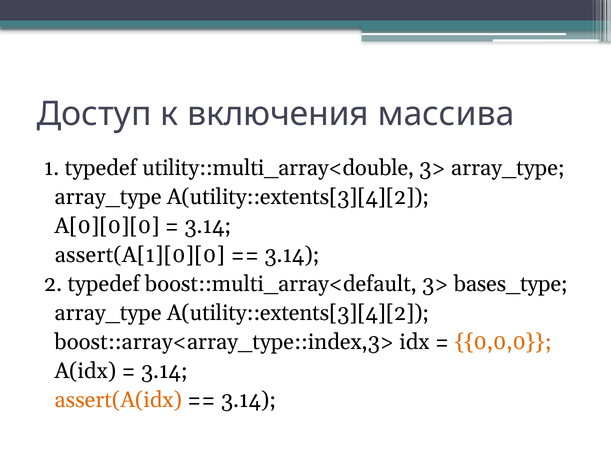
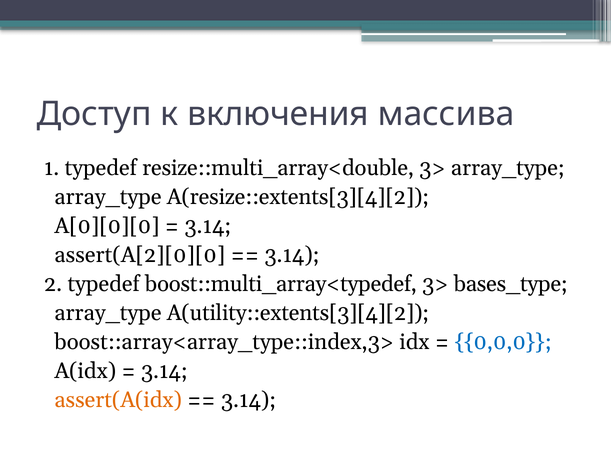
utility::multi_array<double: utility::multi_array<double -> resize::multi_array<double (278, 168)
A(utility::extents[3][4][2: A(utility::extents[3][4][2 -> A(resize::extents[3][4][2 (298, 197)
assert(A[1][0][0: assert(A[1][0][0 -> assert(A[2][0][0 (140, 255)
boost::multi_array<default: boost::multi_array<default -> boost::multi_array<typedef (281, 284)
0,0,0 colour: orange -> blue (503, 342)
